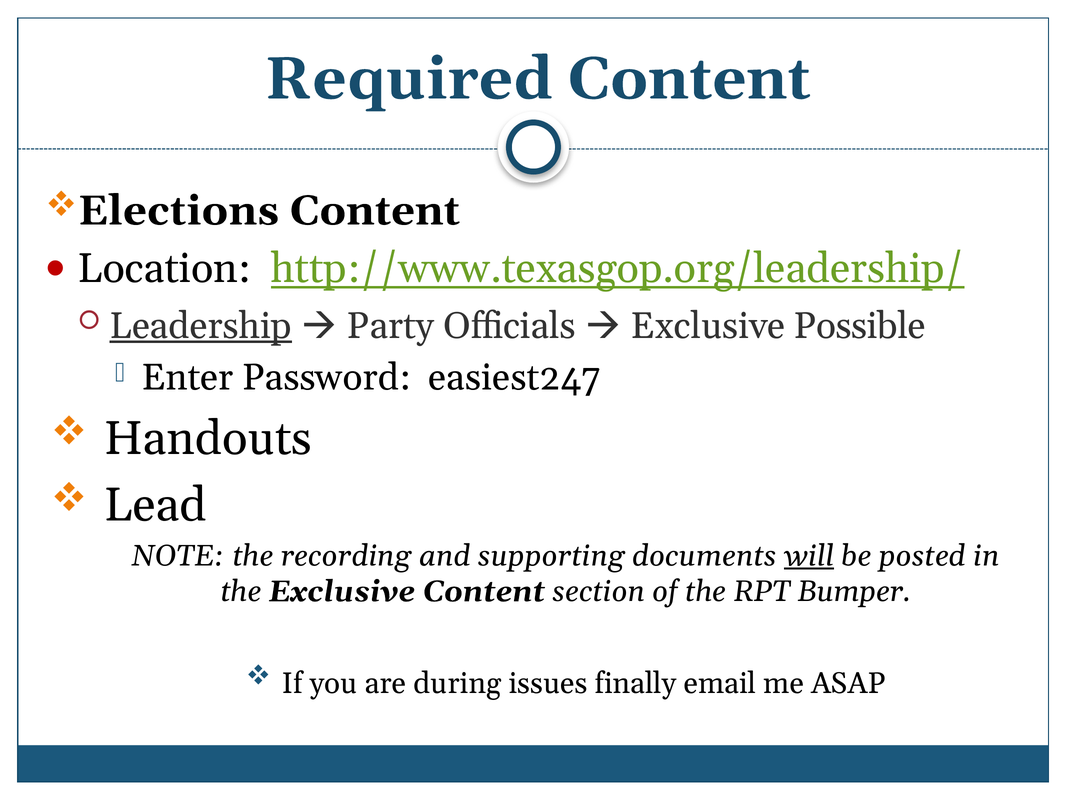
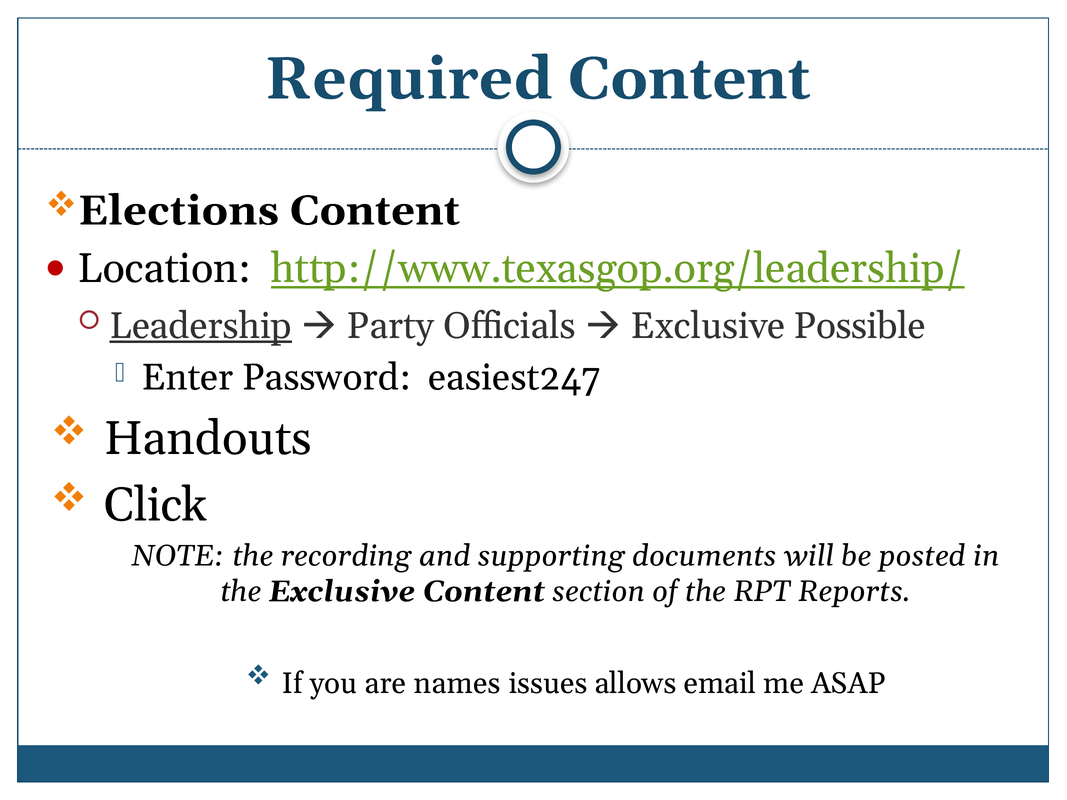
Lead: Lead -> Click (156, 505)
will underline: present -> none (809, 556)
Bumper: Bumper -> Reports (854, 592)
during: during -> names (457, 684)
finally: finally -> allows (636, 684)
